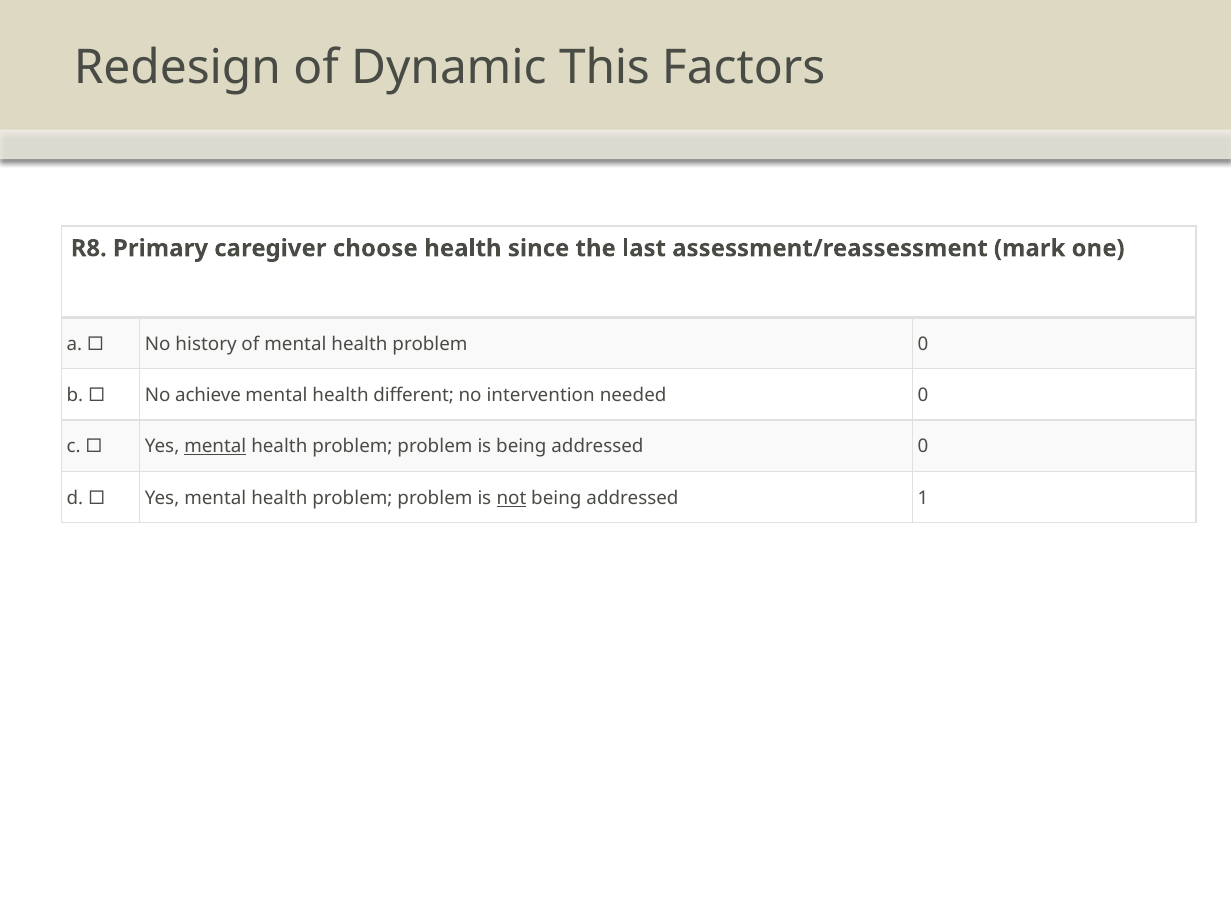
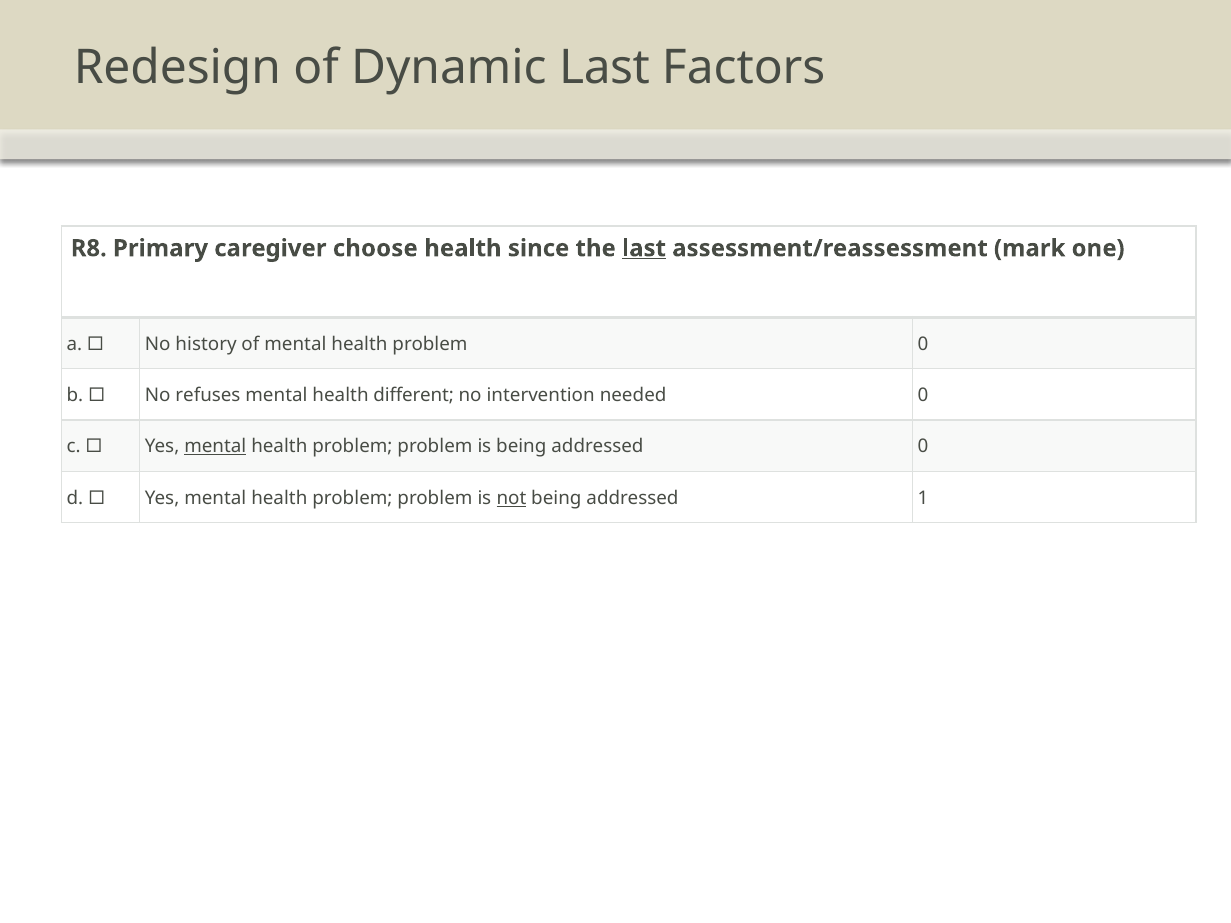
Dynamic This: This -> Last (605, 68)
last underline: none -> present (644, 248)
achieve: achieve -> refuses (208, 396)
